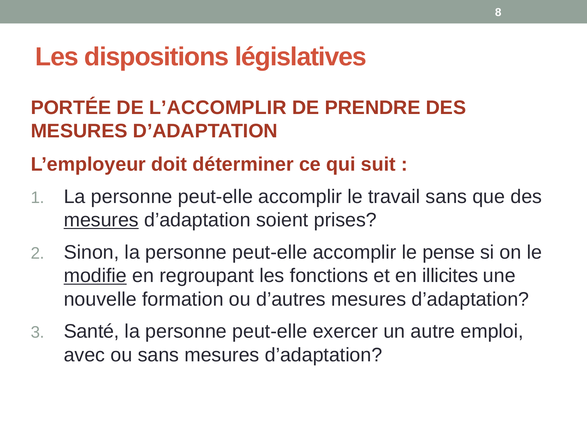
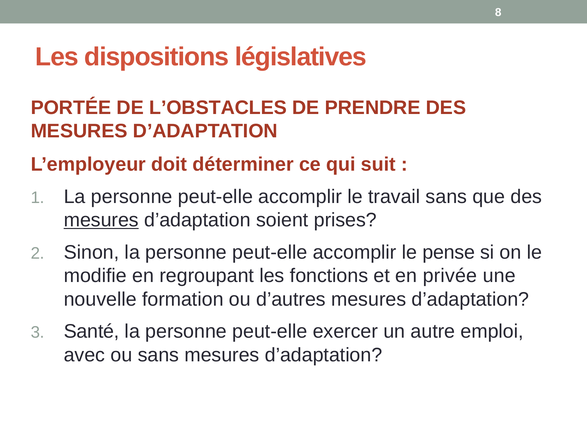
L’ACCOMPLIR: L’ACCOMPLIR -> L’OBSTACLES (218, 108)
modifie underline: present -> none (95, 276)
illicites: illicites -> privée (450, 276)
